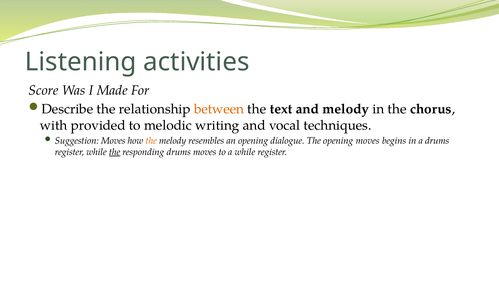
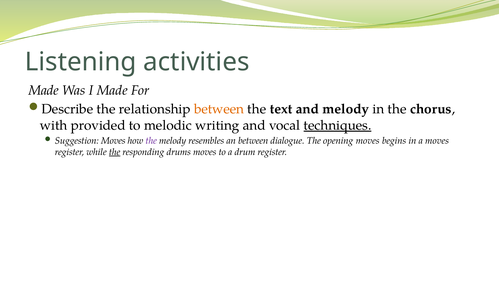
Score: Score -> Made (44, 90)
techniques underline: none -> present (338, 125)
the colour: orange -> purple (151, 141)
an opening: opening -> between (253, 141)
a drums: drums -> moves (437, 141)
a while: while -> drum (245, 152)
